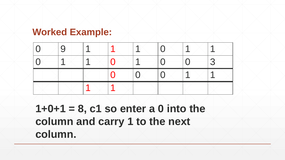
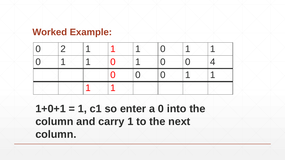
9: 9 -> 2 (63, 49)
3: 3 -> 4 (213, 62)
8: 8 -> 1 (82, 109)
